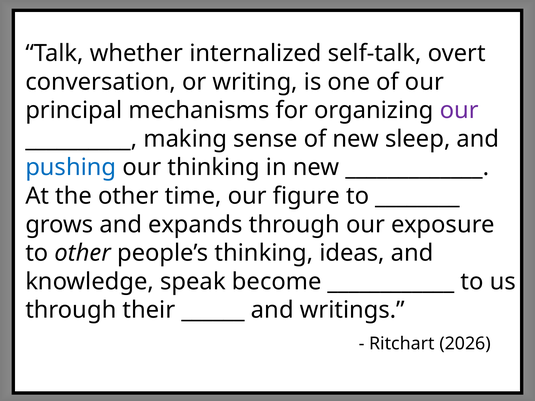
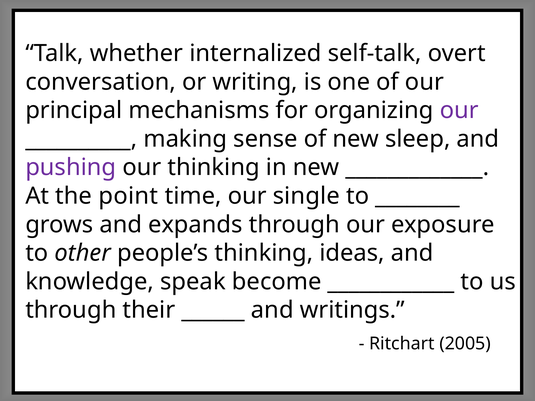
pushing colour: blue -> purple (71, 168)
the other: other -> point (128, 196)
figure: figure -> single (306, 196)
2026: 2026 -> 2005 (465, 344)
